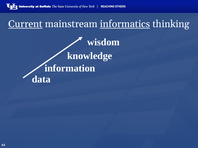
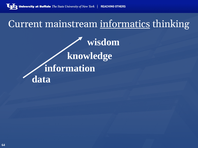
Current underline: present -> none (25, 24)
